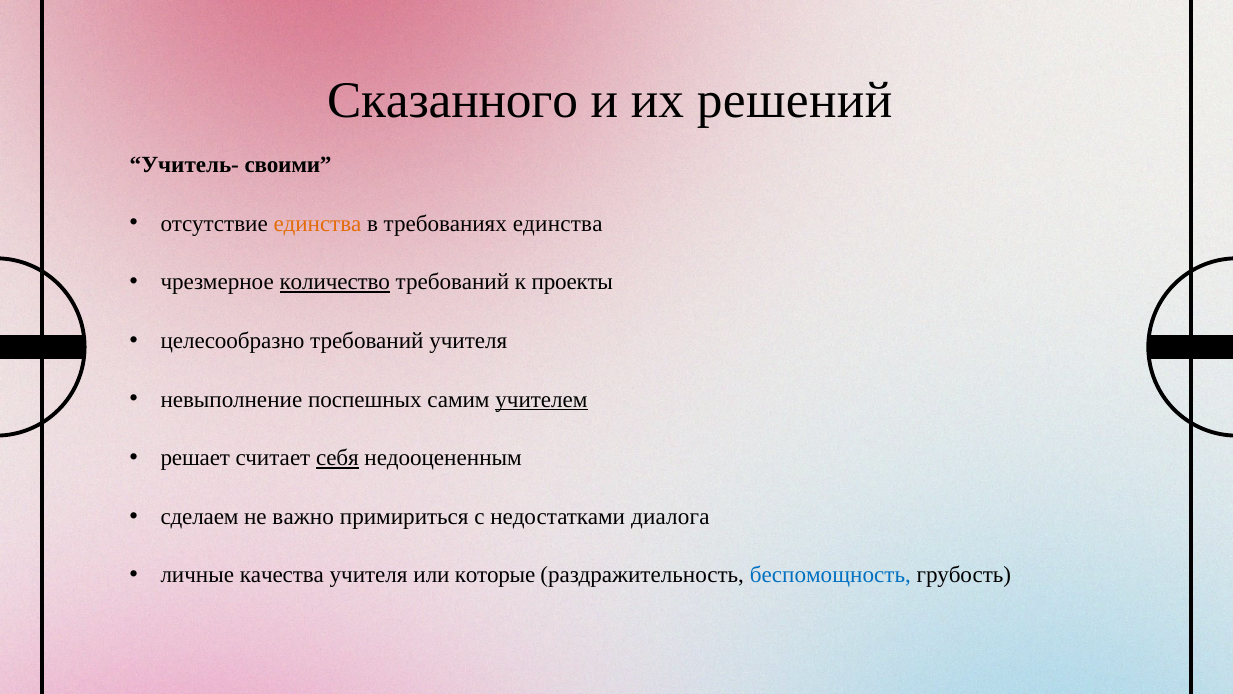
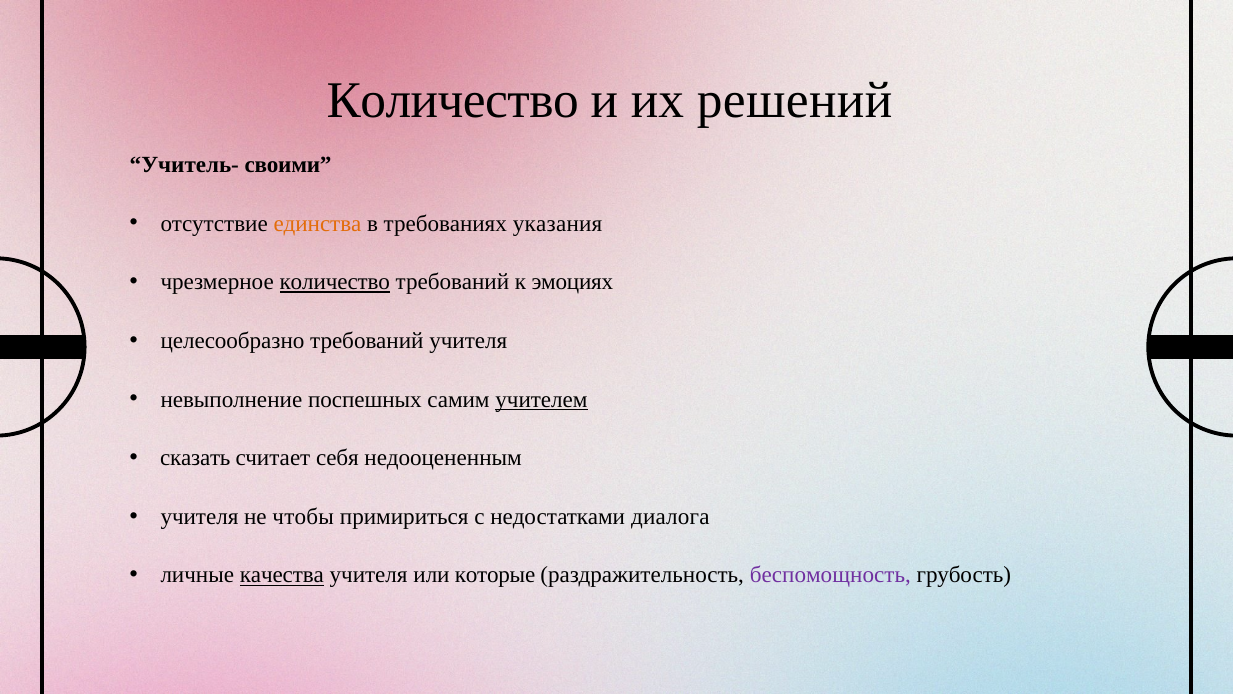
Сказанного: Сказанного -> Количество (453, 101)
требованиях единства: единства -> указания (558, 223)
проекты: проекты -> эмоциях (572, 282)
решает: решает -> сказать (195, 458)
себя underline: present -> none (337, 458)
сделаем: сделаем -> учителя (199, 516)
важно: важно -> чтобы (303, 516)
качества underline: none -> present (282, 575)
беспомощность colour: blue -> purple (830, 575)
